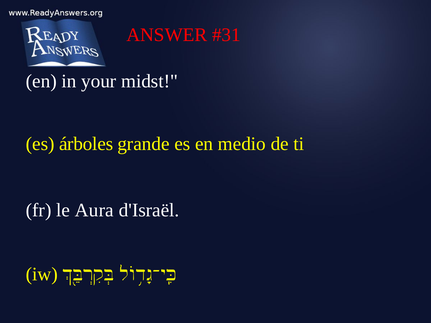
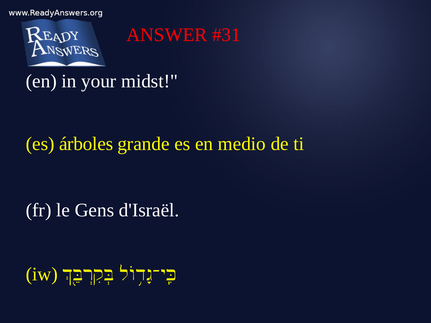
Aura: Aura -> Gens (94, 210)
